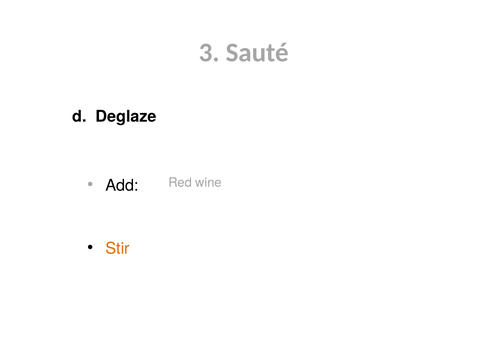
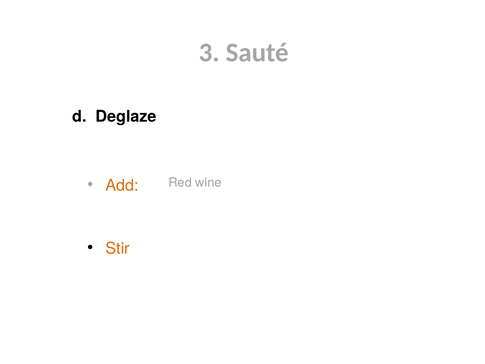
Add colour: black -> orange (122, 185)
